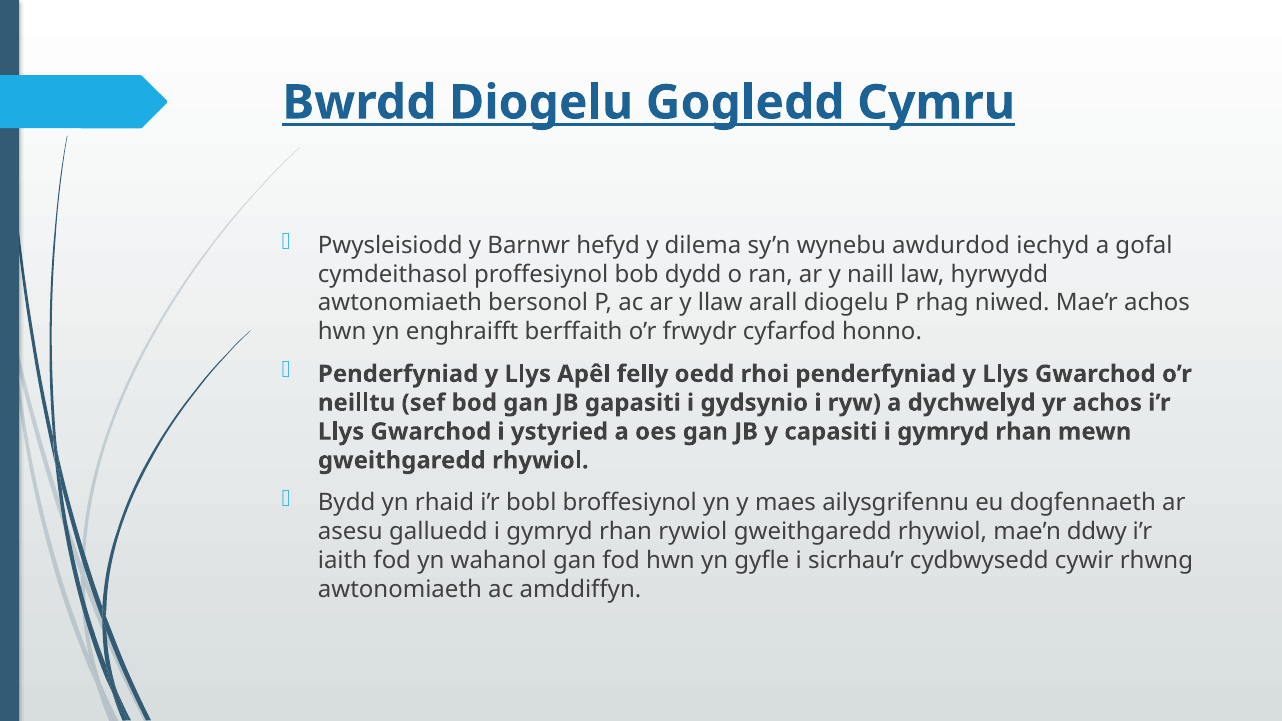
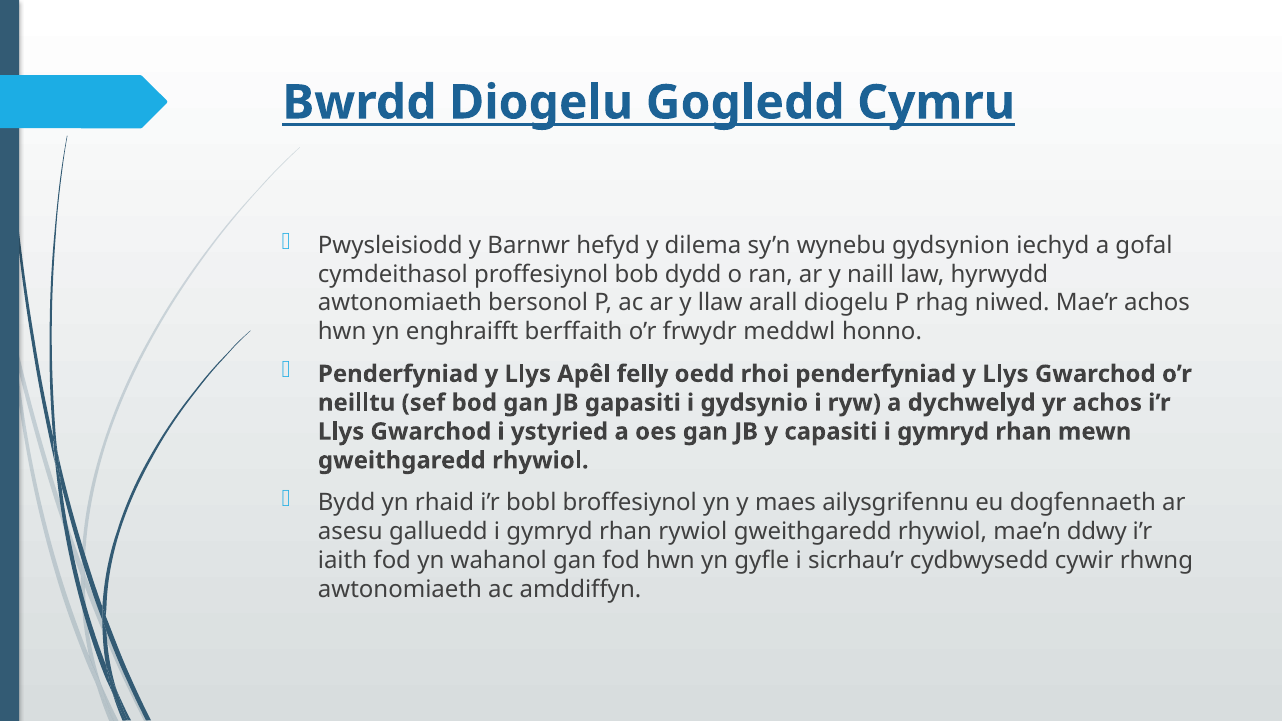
awdurdod: awdurdod -> gydsynion (951, 245)
cyfarfod: cyfarfod -> meddwl (789, 332)
